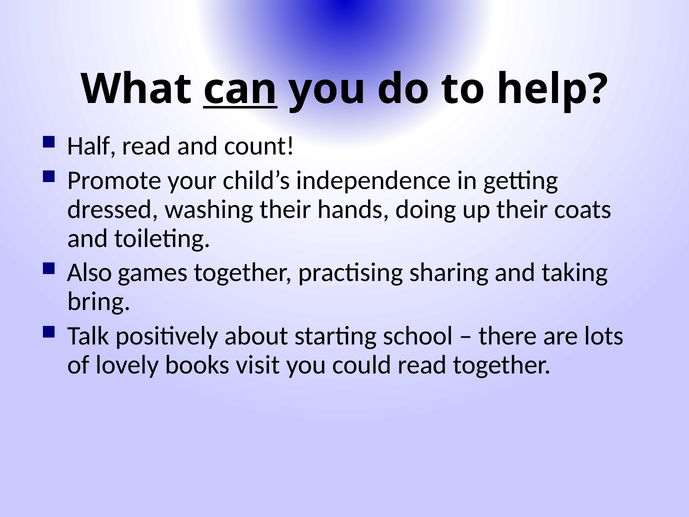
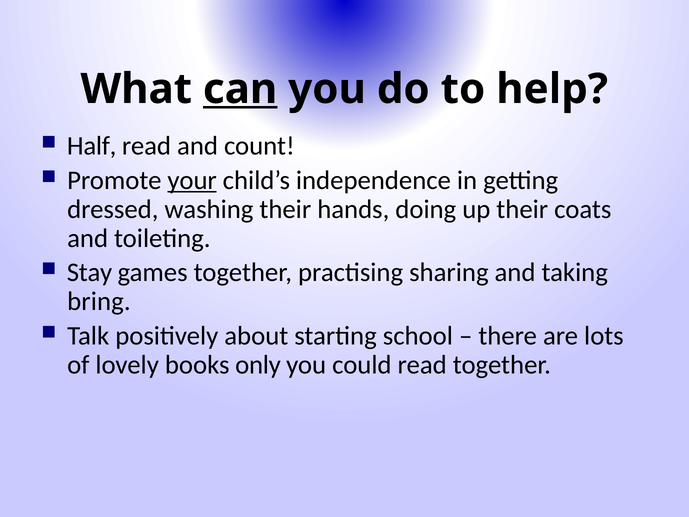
your underline: none -> present (192, 180)
Also: Also -> Stay (90, 272)
visit: visit -> only (258, 365)
